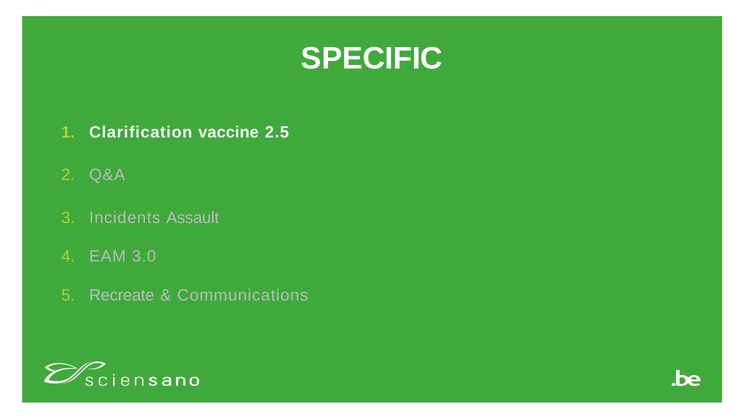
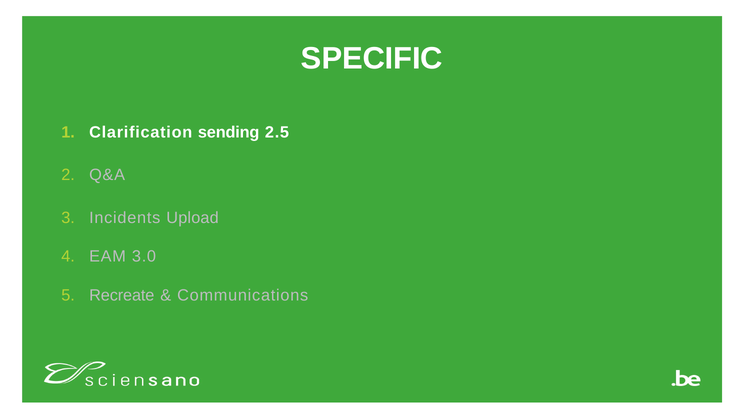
vaccine: vaccine -> sending (229, 132)
Assault: Assault -> Upload (193, 217)
